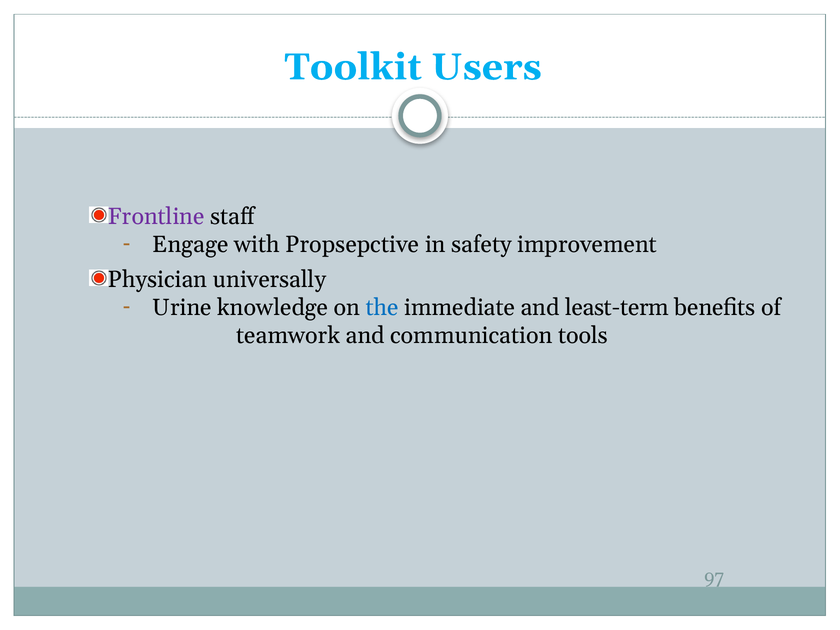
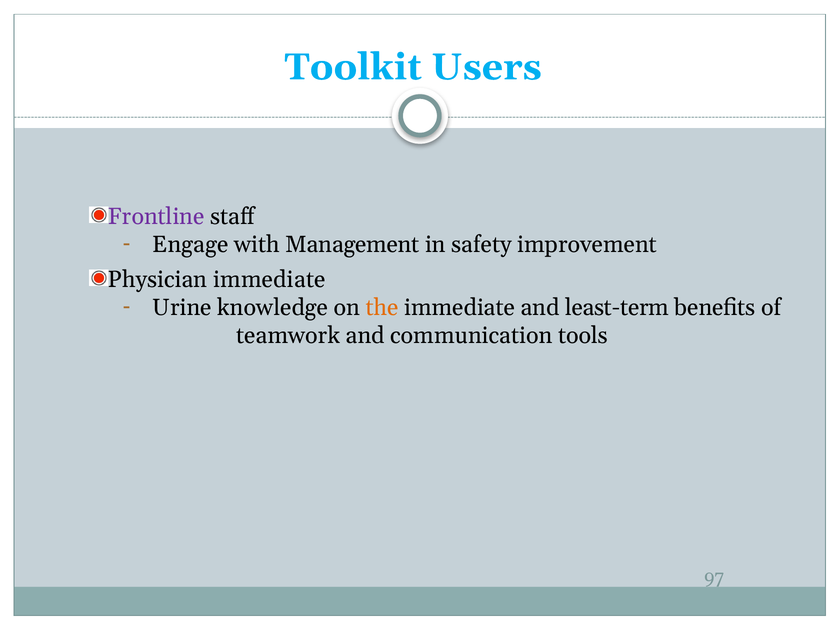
Propsepctive: Propsepctive -> Management (352, 244)
Physician universally: universally -> immediate (269, 279)
the colour: blue -> orange (382, 307)
